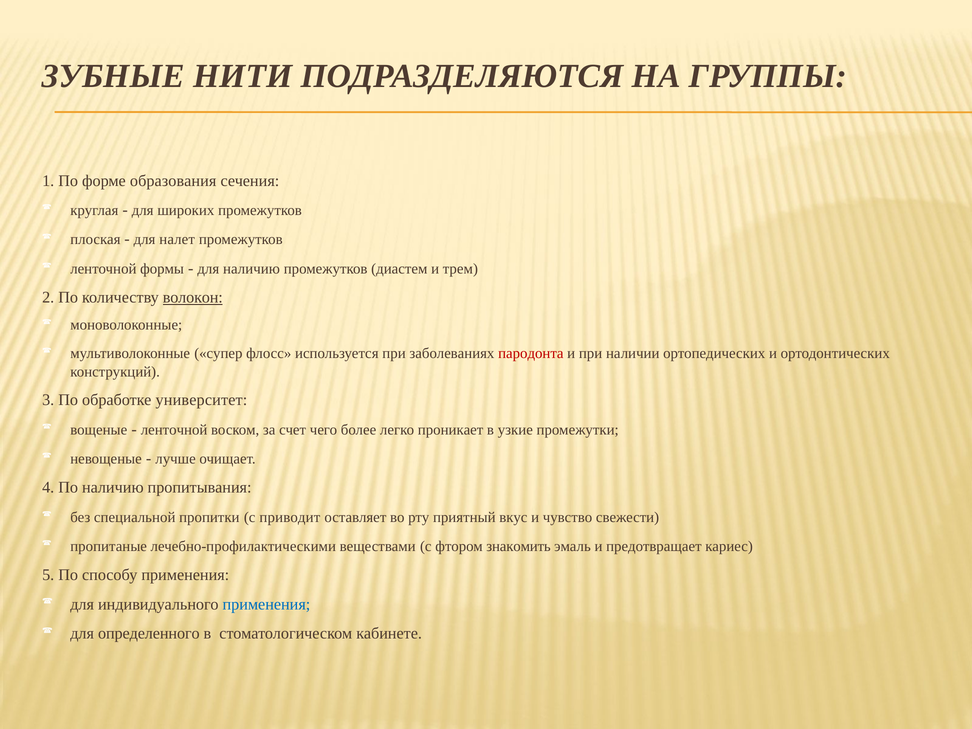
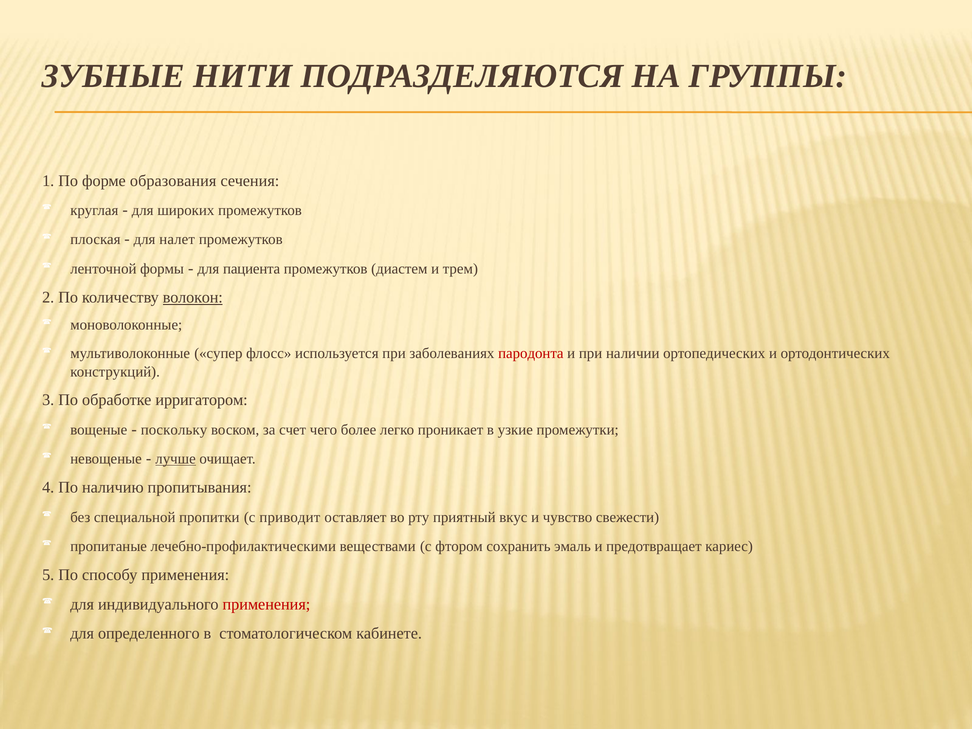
для наличию: наличию -> пациента (252, 269)
университет: университет -> ирригатором (202, 400)
ленточной: ленточной -> поскольку (174, 430)
лучше underline: none -> present (176, 459)
знакомить: знакомить -> сохранить (519, 546)
применения colour: blue -> red (266, 604)
